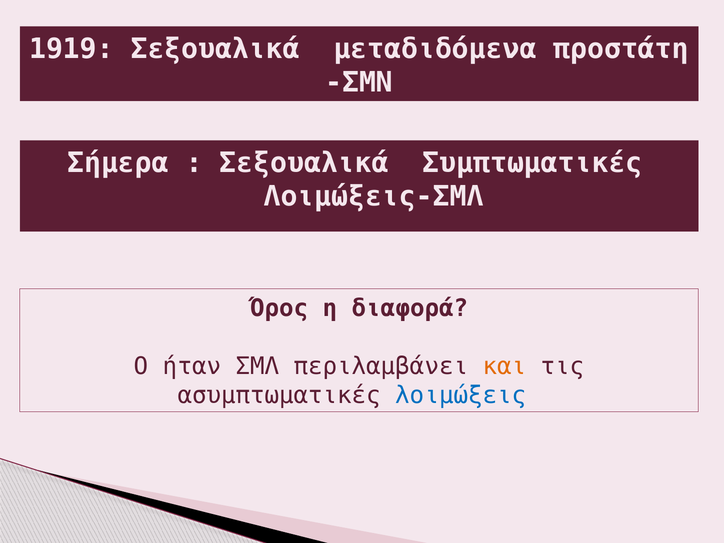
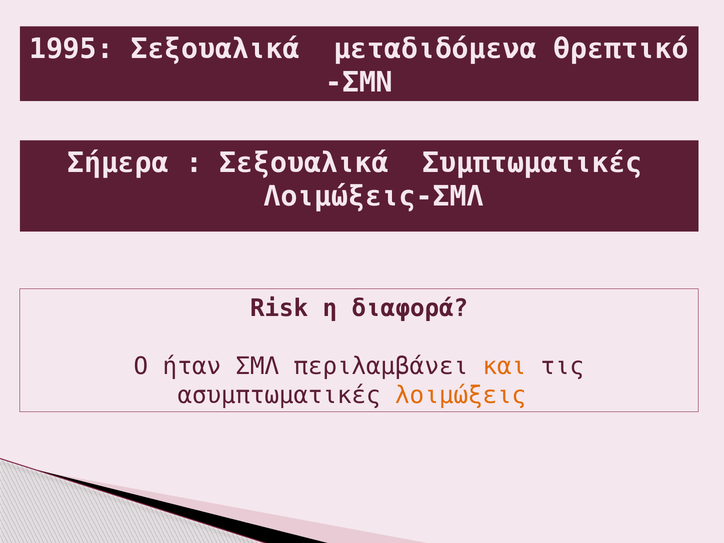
1919: 1919 -> 1995 (71, 49)
προστάτη: προστάτη -> θρεπτικό (621, 49)
Όρος: Όρος -> Risk (279, 308)
λοιμώξεις colour: blue -> orange (461, 395)
